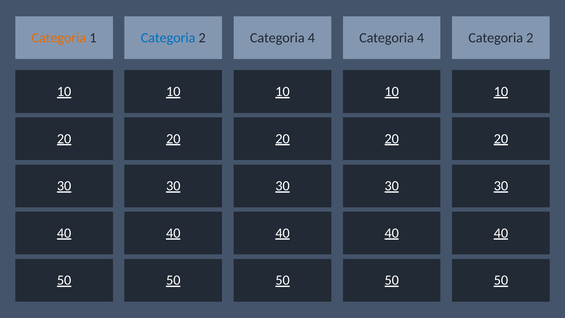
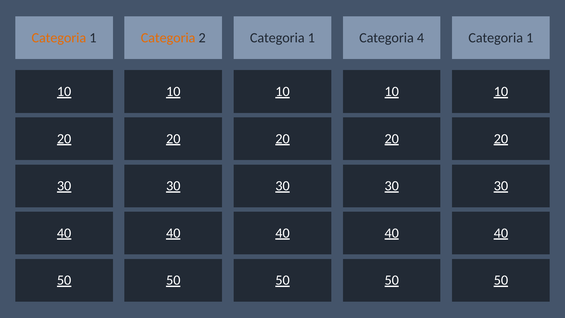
Categoria colour: blue -> orange (168, 38)
4: 4 -> 1 (311, 38)
2: 2 -> 1 (530, 38)
